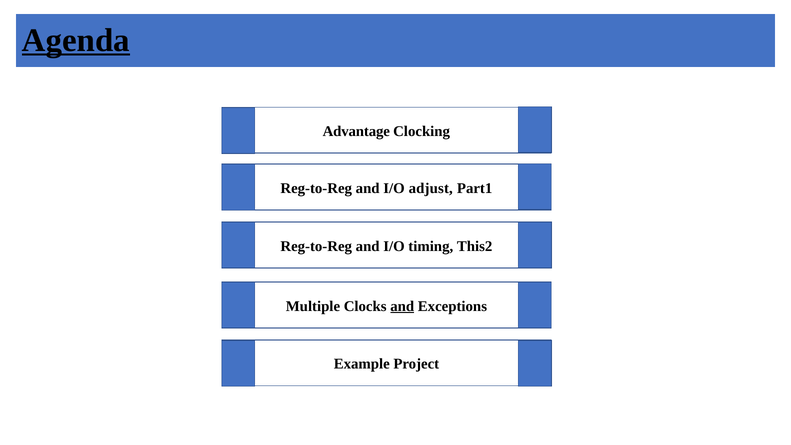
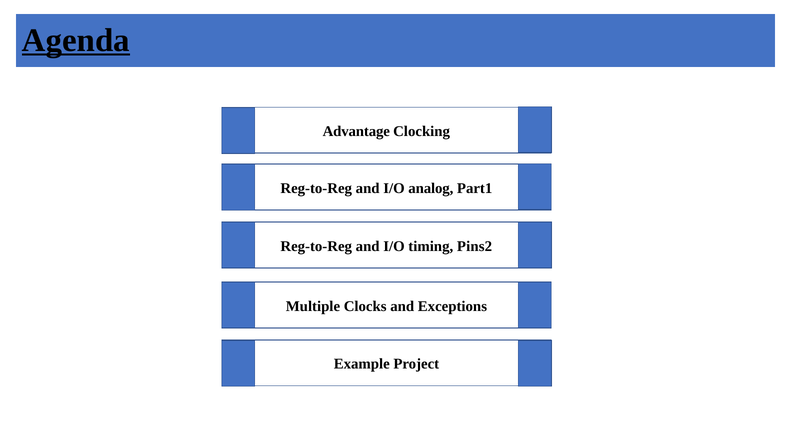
adjust: adjust -> analog (431, 188)
This2: This2 -> Pins2 (475, 246)
and underline: present -> none (402, 306)
